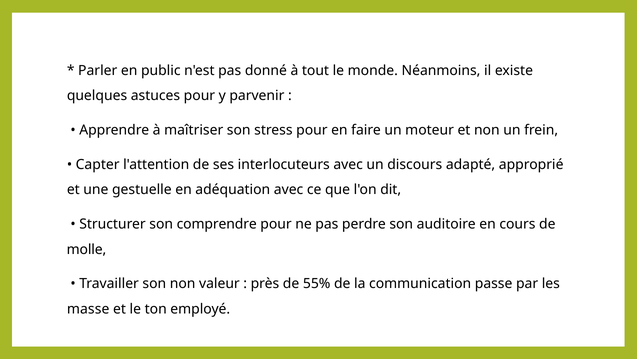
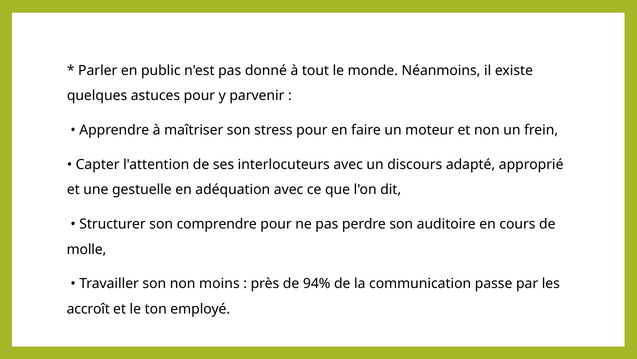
valeur: valeur -> moins (219, 283)
55%: 55% -> 94% (317, 283)
masse: masse -> accroît (88, 308)
